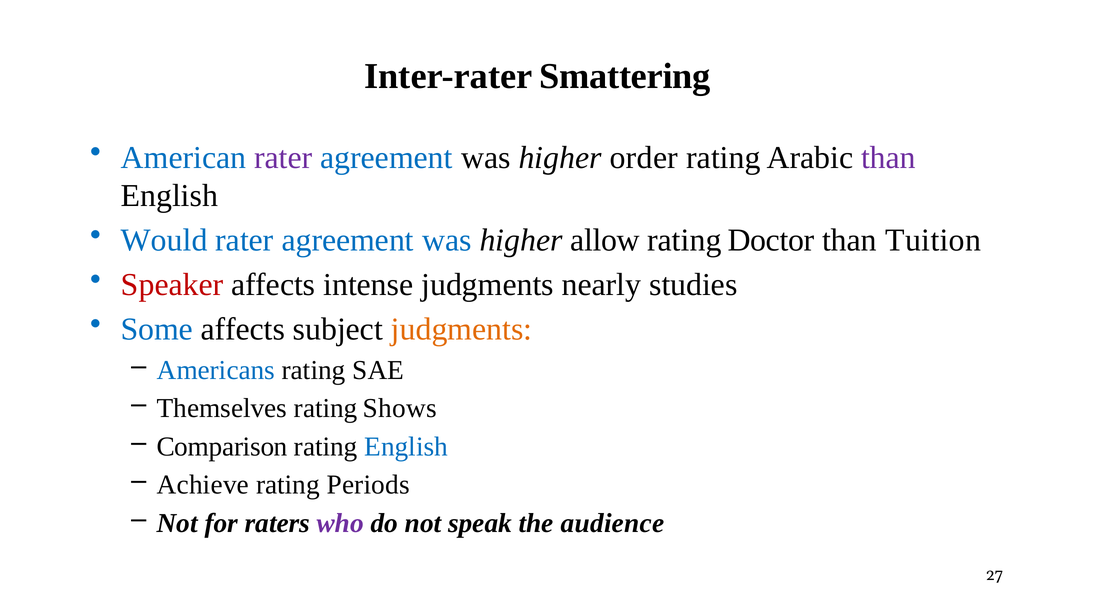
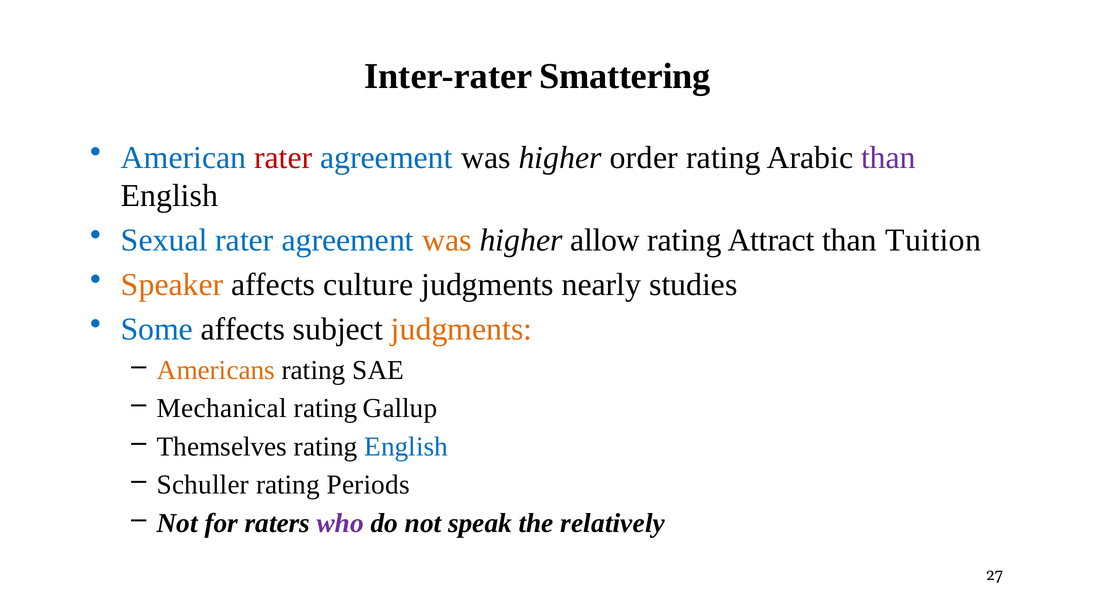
rater colour: purple -> red (283, 157)
Would: Would -> Sexual (164, 240)
was colour: blue -> orange (447, 240)
Doctor: Doctor -> Attract (771, 240)
Speaker colour: red -> orange (172, 285)
intense: intense -> culture (368, 285)
Americans colour: blue -> orange (216, 370)
Themselves: Themselves -> Mechanical (222, 408)
Shows: Shows -> Gallup (400, 408)
Comparison: Comparison -> Themselves (222, 446)
Achieve: Achieve -> Schuller (203, 485)
audience: audience -> relatively (613, 523)
